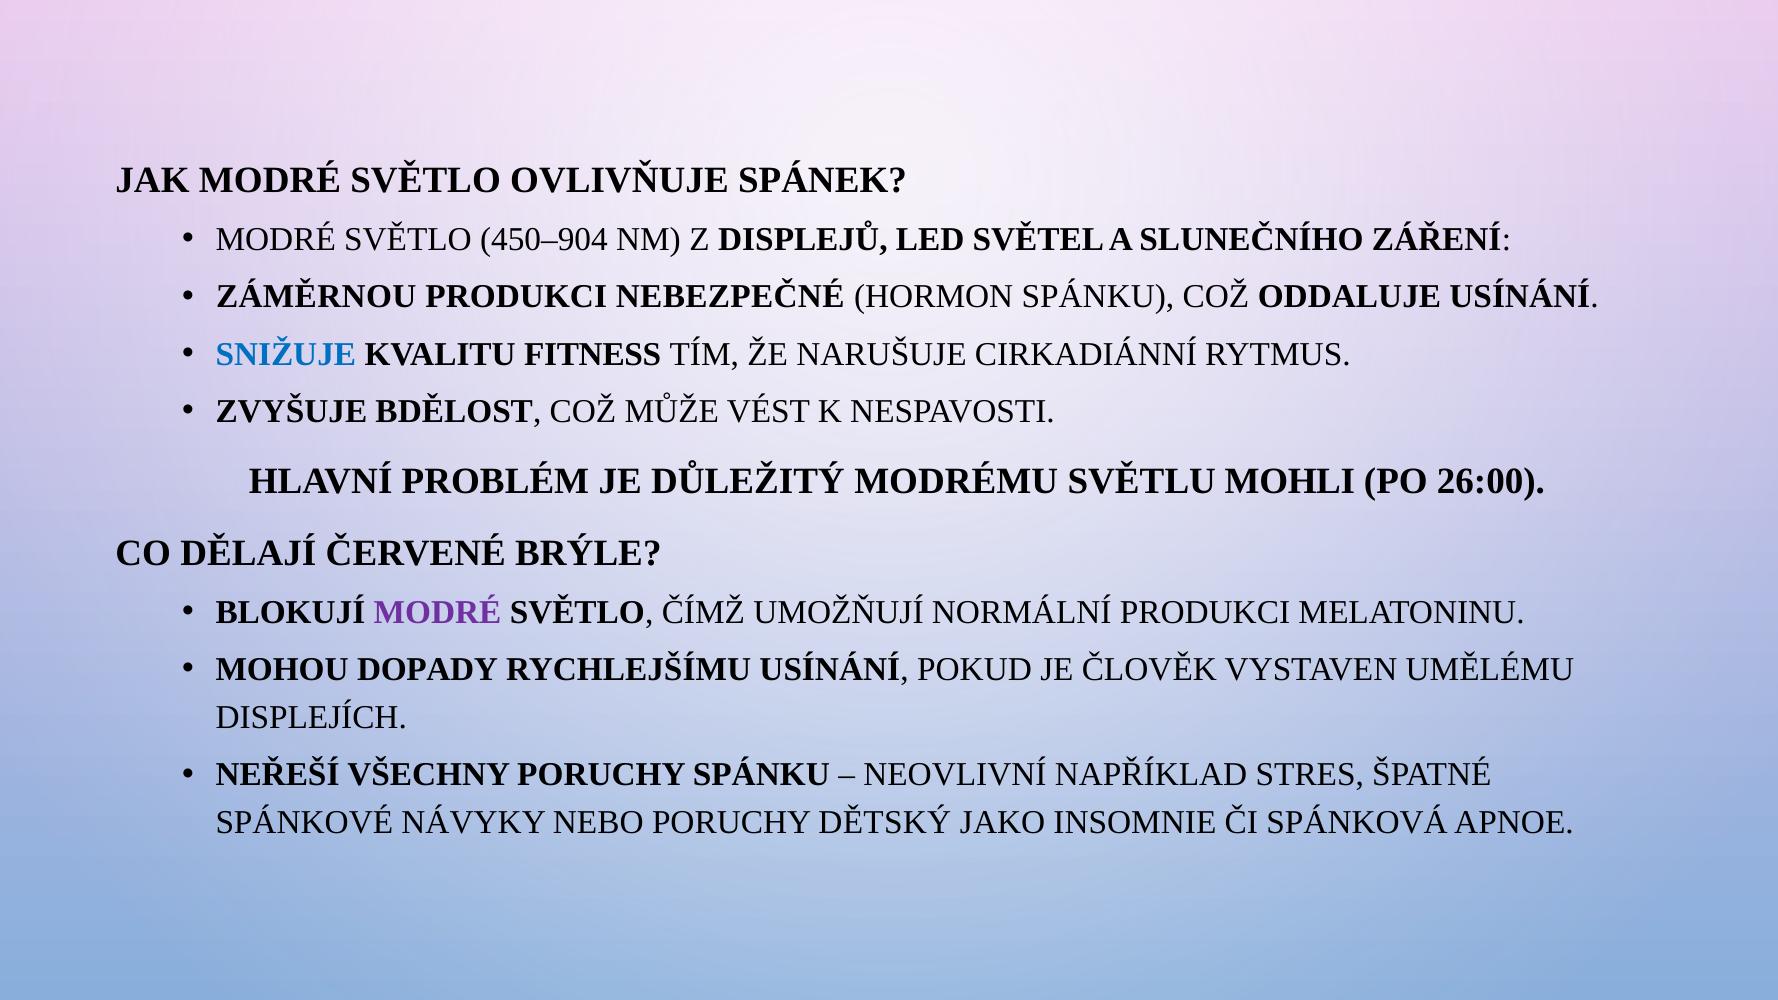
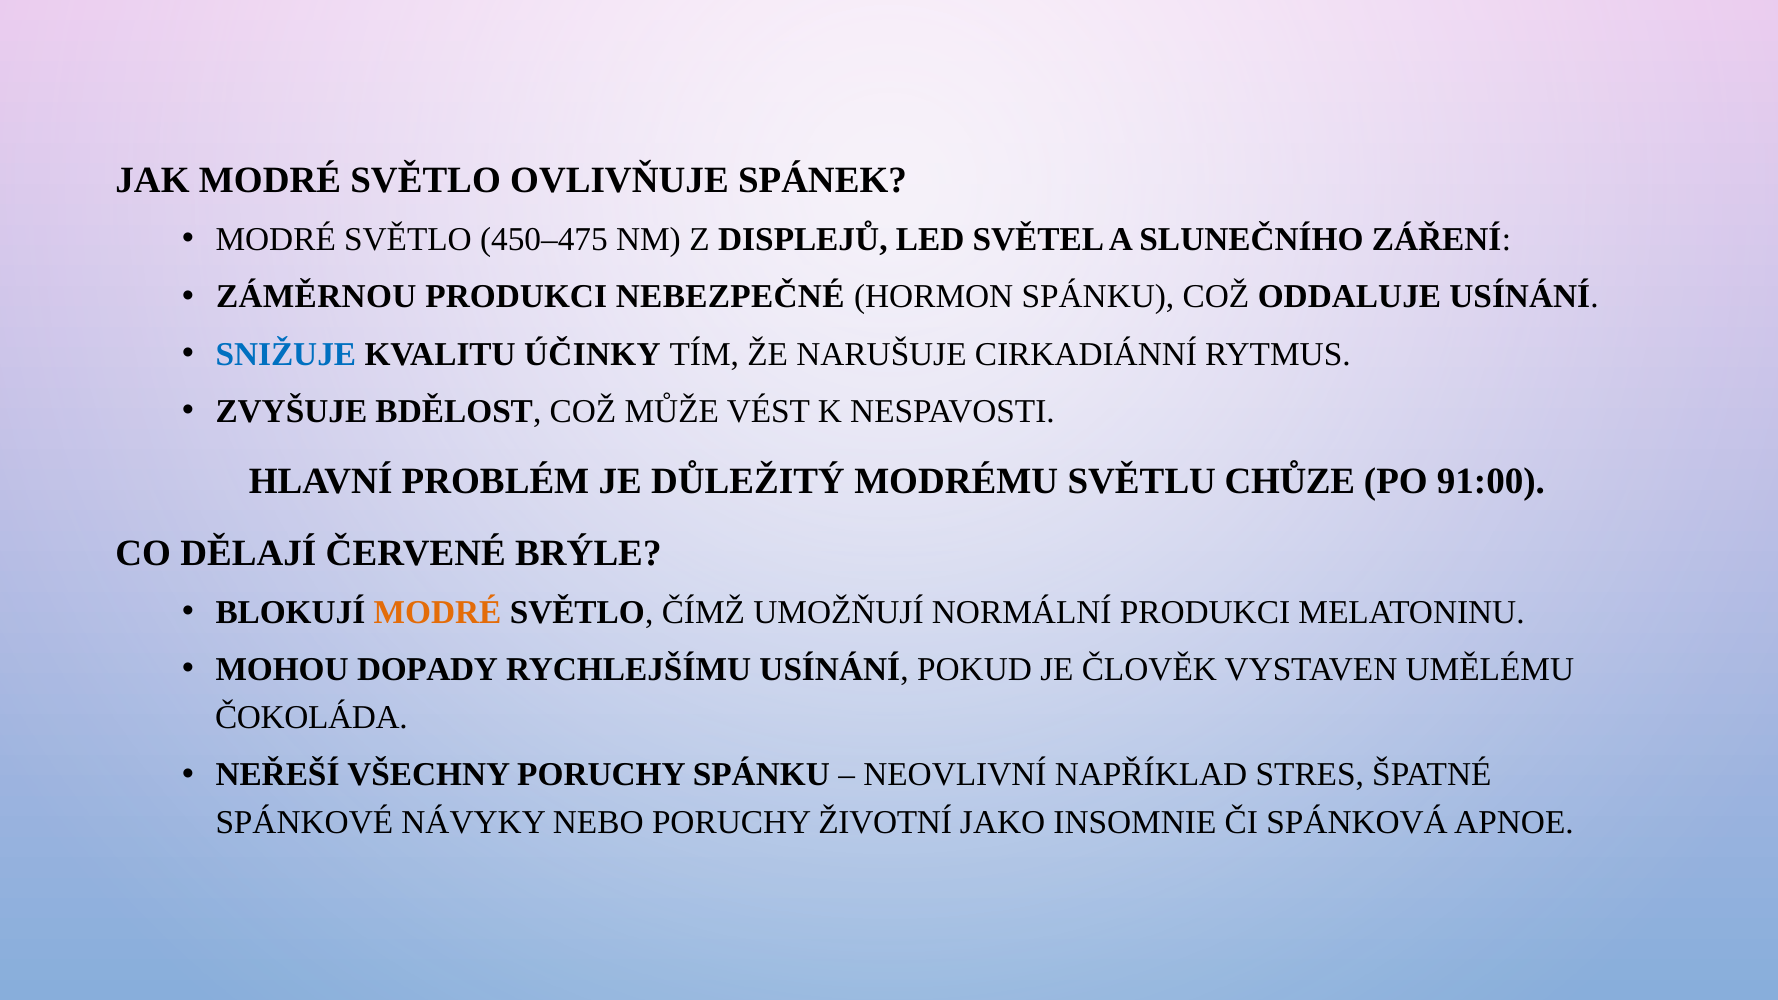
450–904: 450–904 -> 450–475 (544, 240)
FITNESS: FITNESS -> ÚČINKY (592, 354)
MOHLI: MOHLI -> CHŮZE (1290, 481)
26:00: 26:00 -> 91:00 (1491, 481)
MODRÉ colour: purple -> orange (438, 613)
DISPLEJÍCH: DISPLEJÍCH -> ČOKOLÁDA (311, 718)
DĚTSKÝ: DĚTSKÝ -> ŽIVOTNÍ (885, 823)
